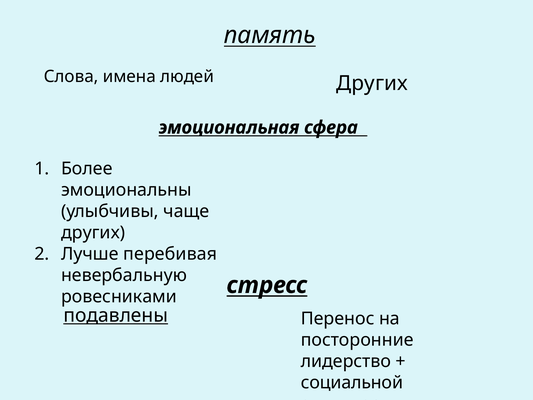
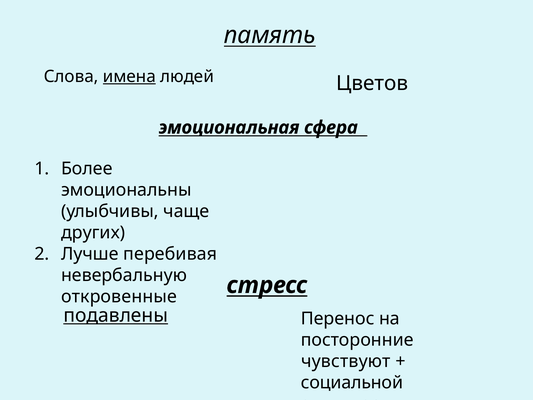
имена underline: none -> present (129, 77)
людей Других: Других -> Цветов (372, 83)
ровесниками: ровесниками -> откровенные (119, 296)
лидерство: лидерство -> чувствуют (346, 361)
